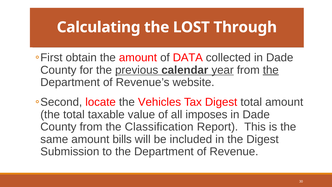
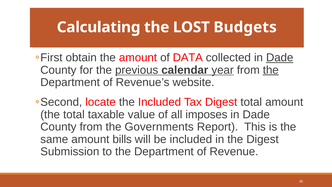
Through: Through -> Budgets (245, 27)
Dade underline: none -> present (280, 58)
the Vehicles: Vehicles -> Included (160, 102)
Classification: Classification -> Governments (159, 127)
